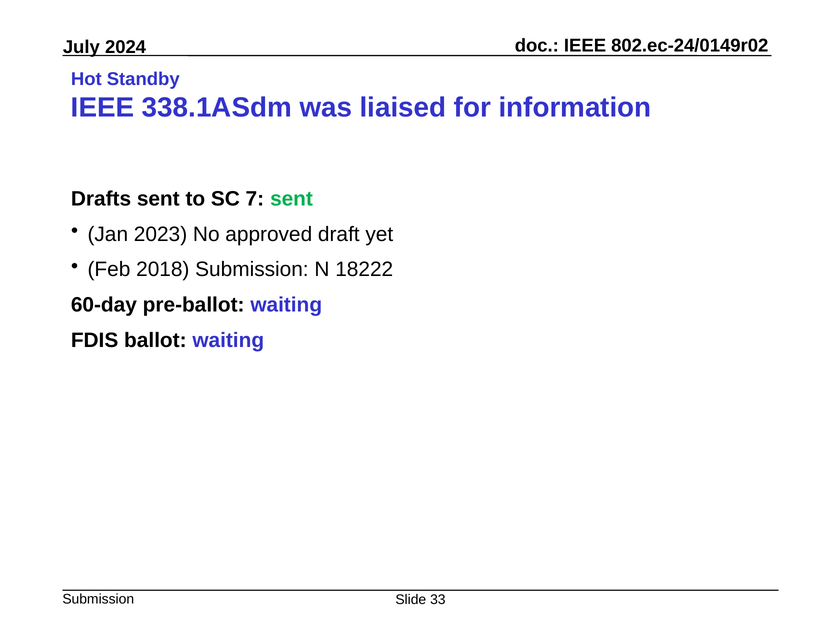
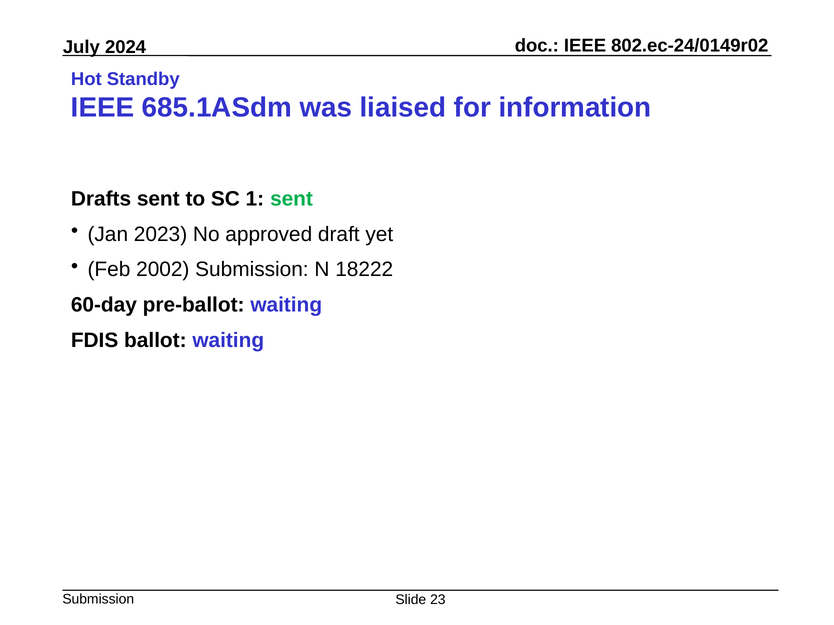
338.1ASdm: 338.1ASdm -> 685.1ASdm (217, 108)
7: 7 -> 1 (255, 199)
2018: 2018 -> 2002 (163, 270)
33: 33 -> 23 (438, 600)
